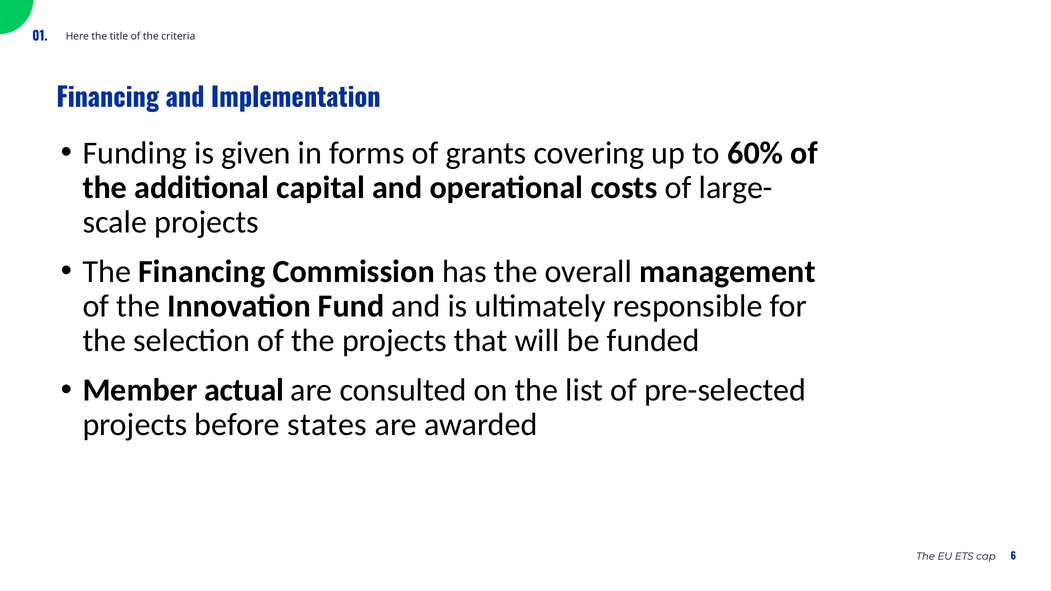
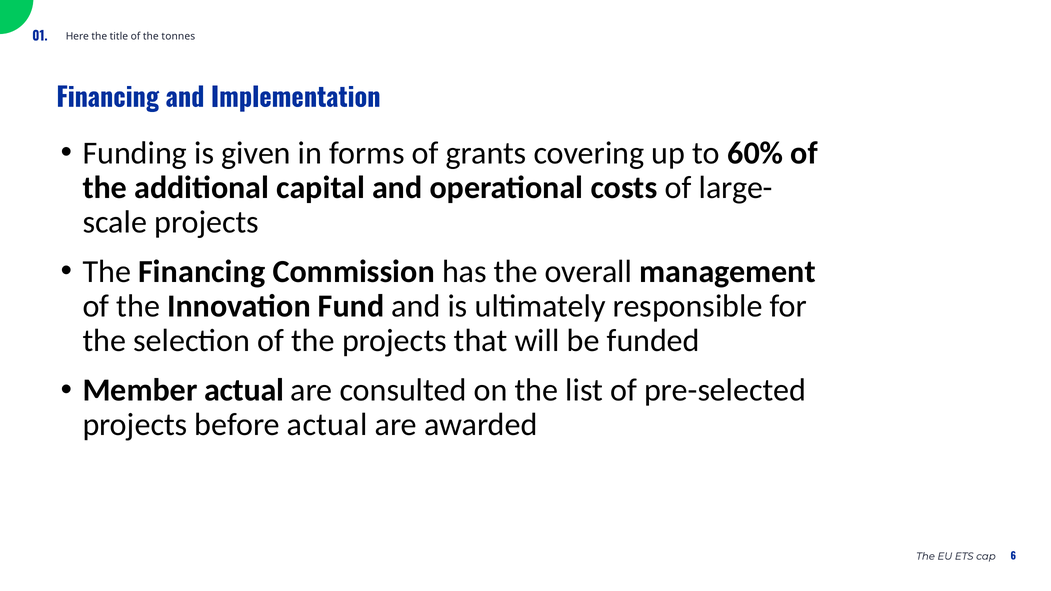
criteria: criteria -> tonnes (178, 36)
before states: states -> actual (327, 425)
